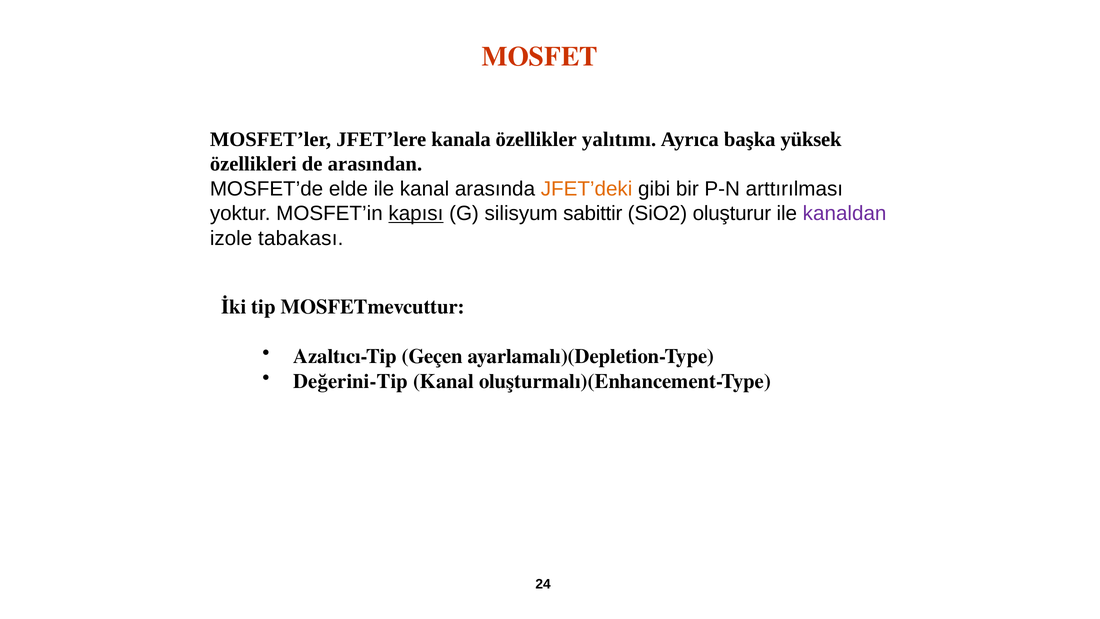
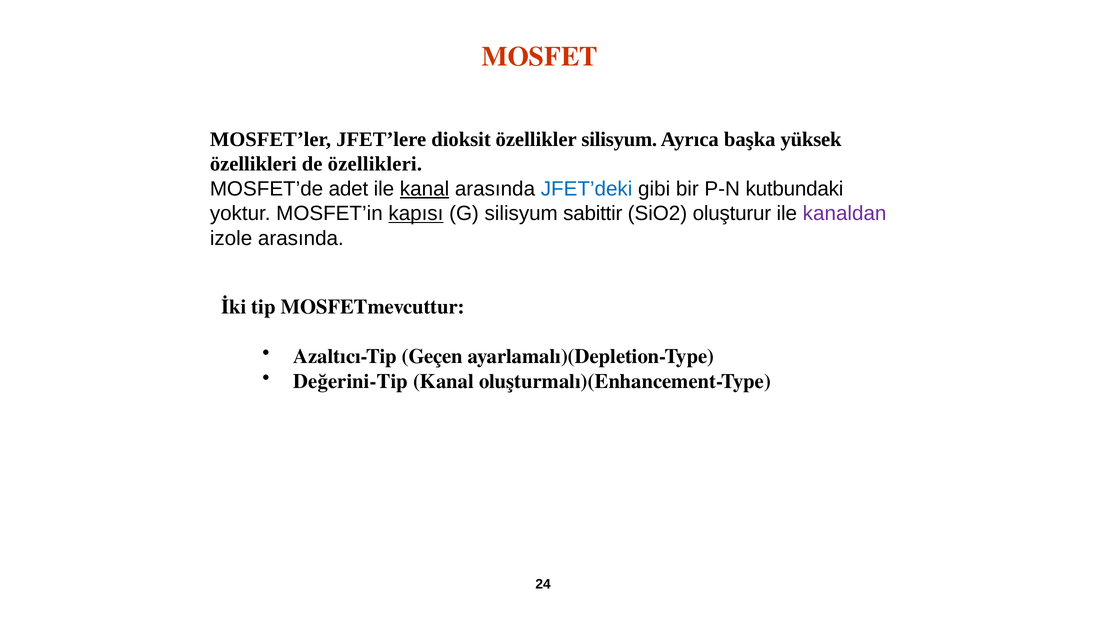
kanala: kanala -> dioksit (461, 139)
özellikler yalıtımı: yalıtımı -> silisyum (619, 139)
de arasından: arasından -> özellikleri (375, 164)
elde: elde -> adet (348, 189)
kanal underline: none -> present (425, 189)
JFET’deki colour: orange -> blue (587, 189)
arttırılması: arttırılması -> kutbundaki (794, 189)
izole tabakası: tabakası -> arasında (301, 238)
